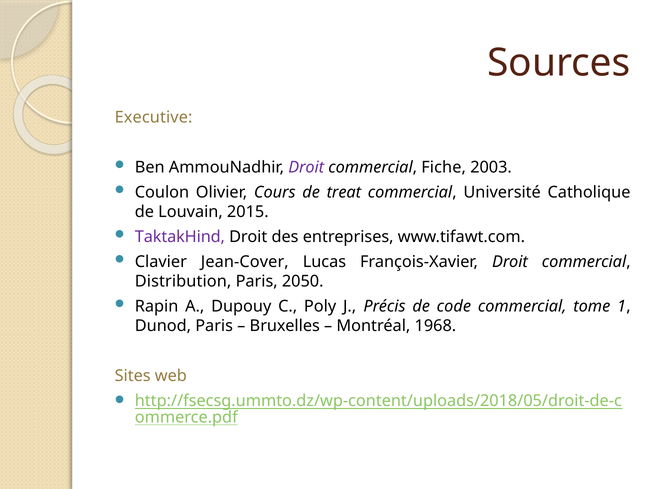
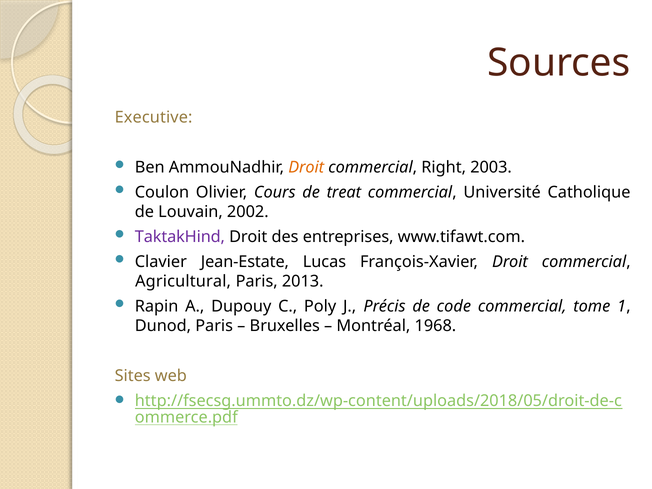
Droit colour: purple -> orange (306, 167)
Fiche: Fiche -> Right (444, 167)
2015: 2015 -> 2002 (248, 212)
Jean-Cover: Jean-Cover -> Jean-Estate (245, 262)
Distribution: Distribution -> Agricultural (183, 282)
2050: 2050 -> 2013 (303, 282)
